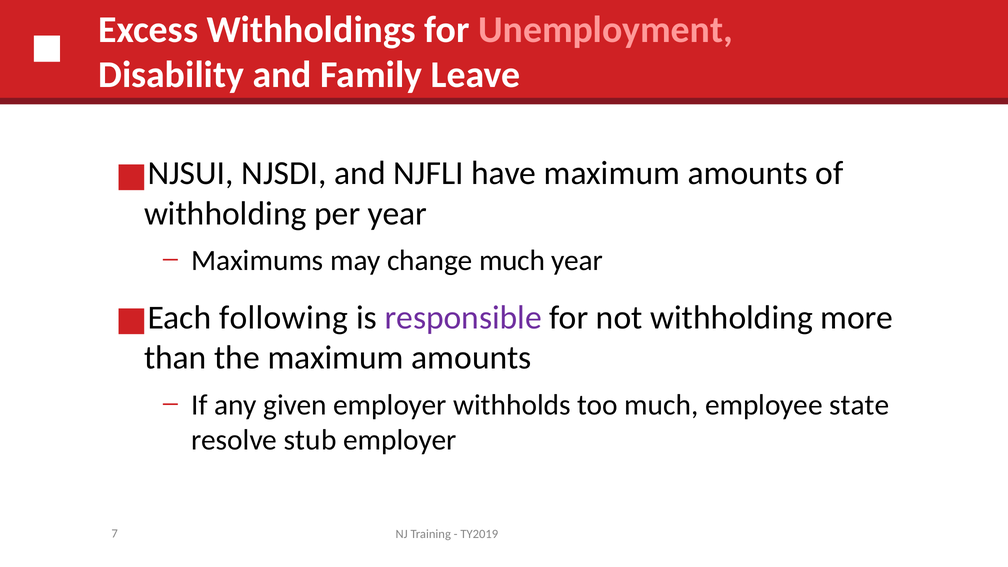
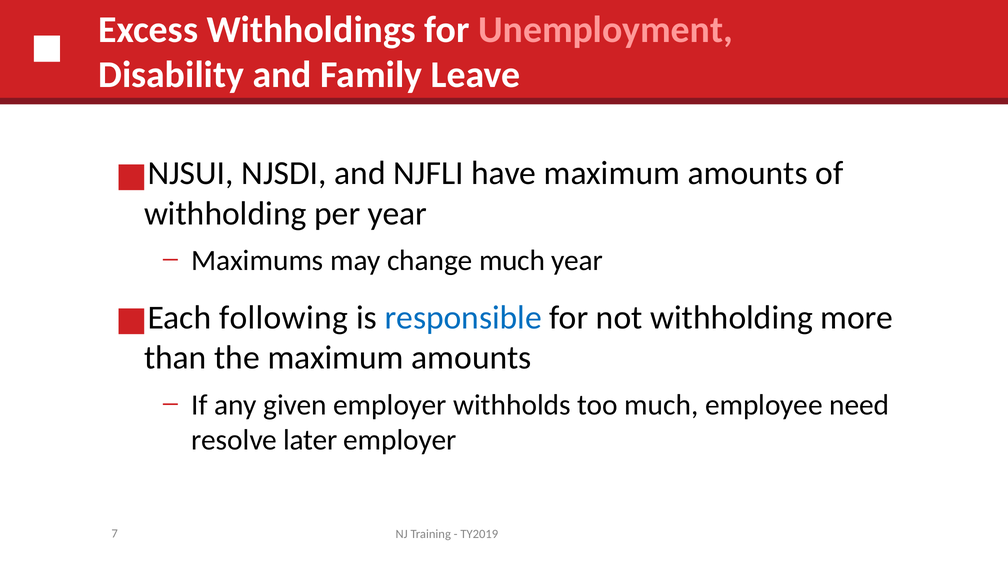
responsible colour: purple -> blue (463, 318)
state: state -> need (859, 405)
stub: stub -> later (310, 440)
